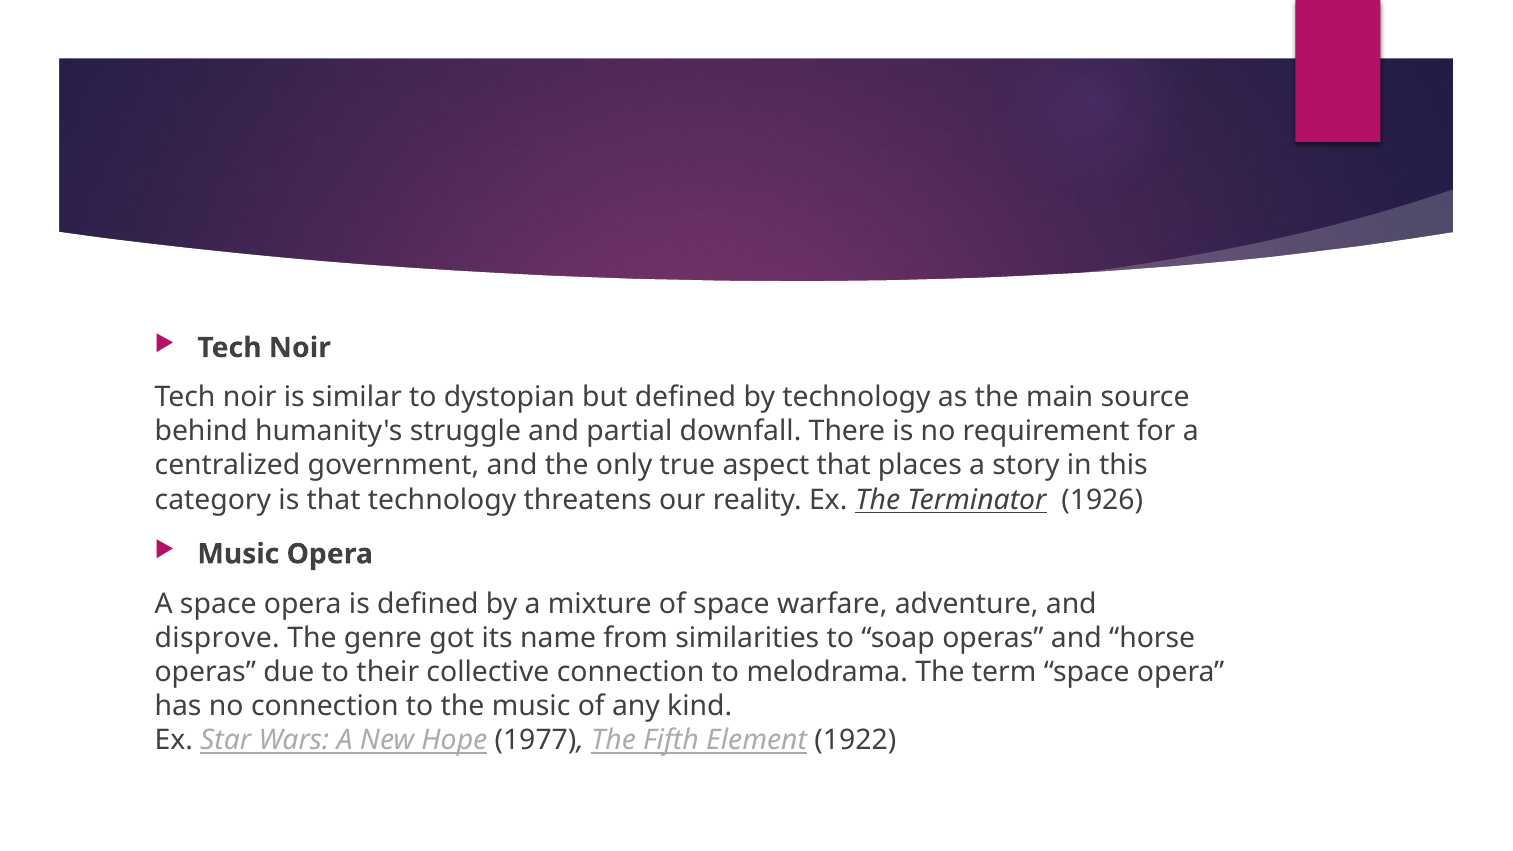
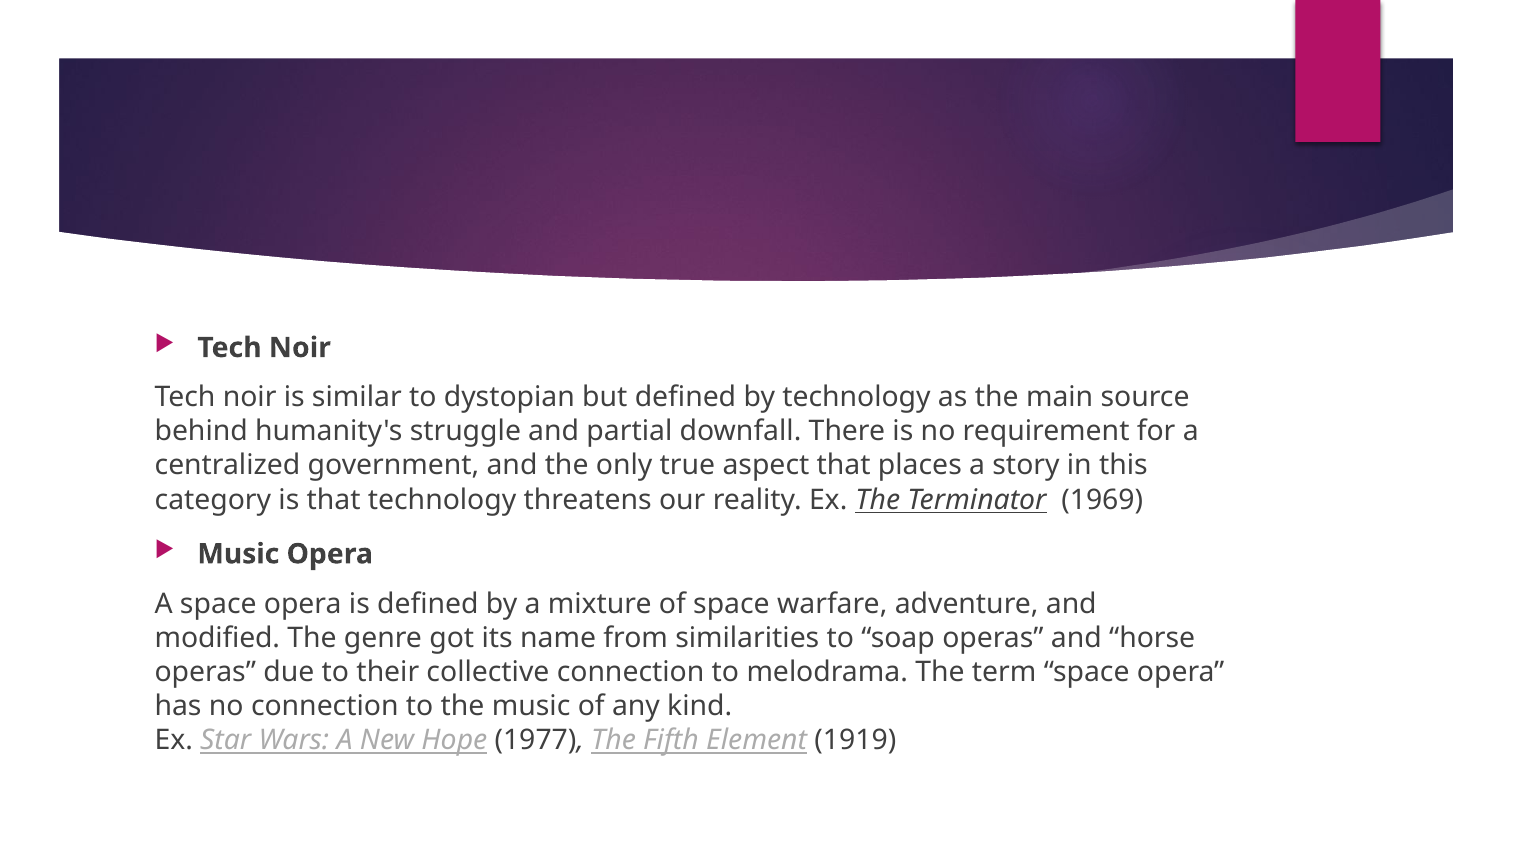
1926: 1926 -> 1969 (1102, 500)
disprove: disprove -> modified (217, 638)
1922: 1922 -> 1919 (855, 740)
